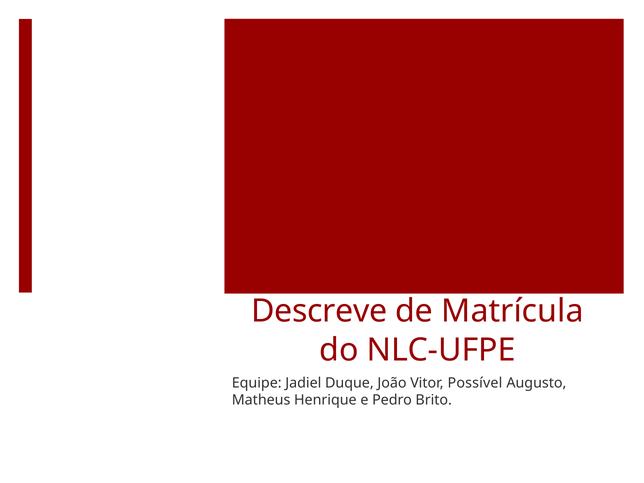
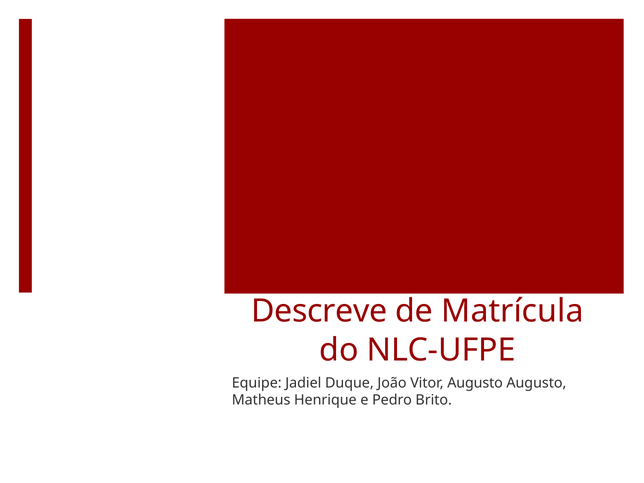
Vitor Possível: Possível -> Augusto (475, 383)
